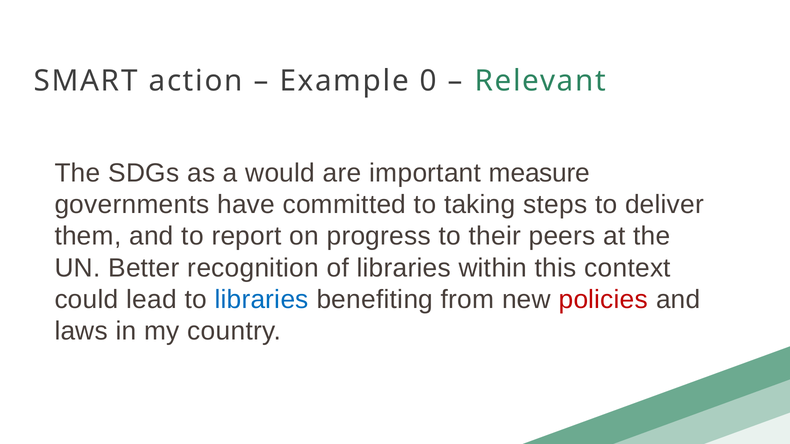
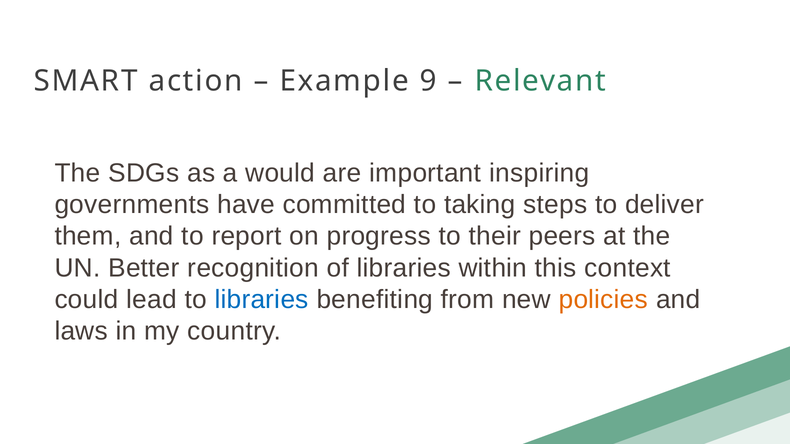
0: 0 -> 9 (428, 81)
measure: measure -> inspiring (539, 173)
policies colour: red -> orange (603, 300)
